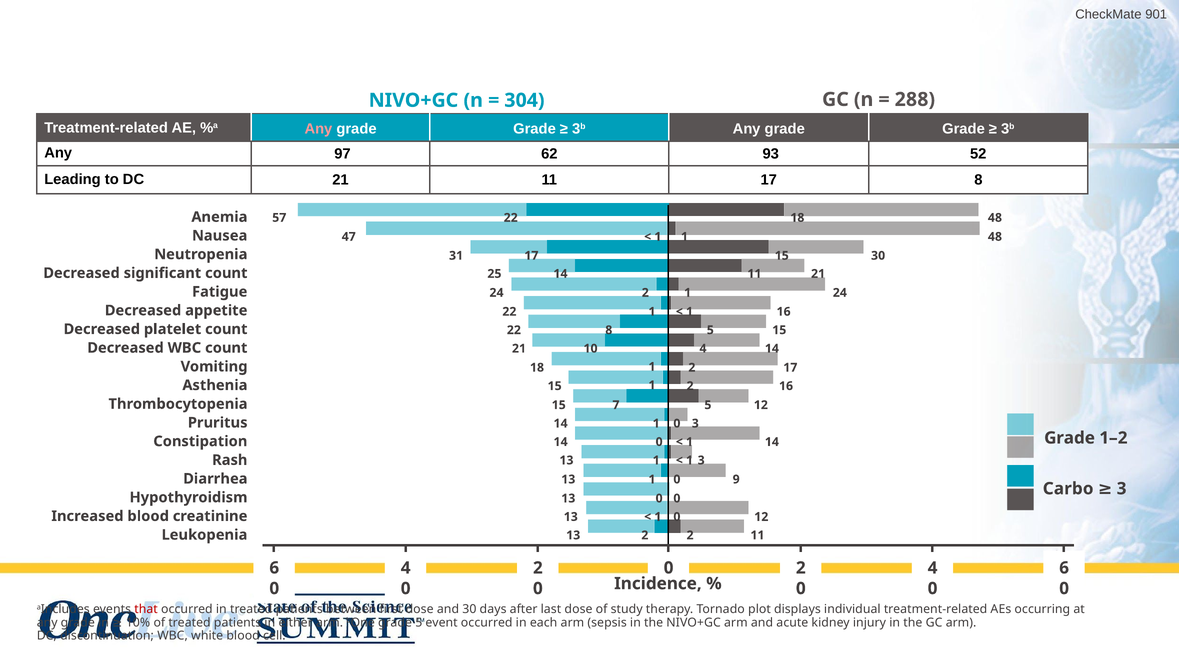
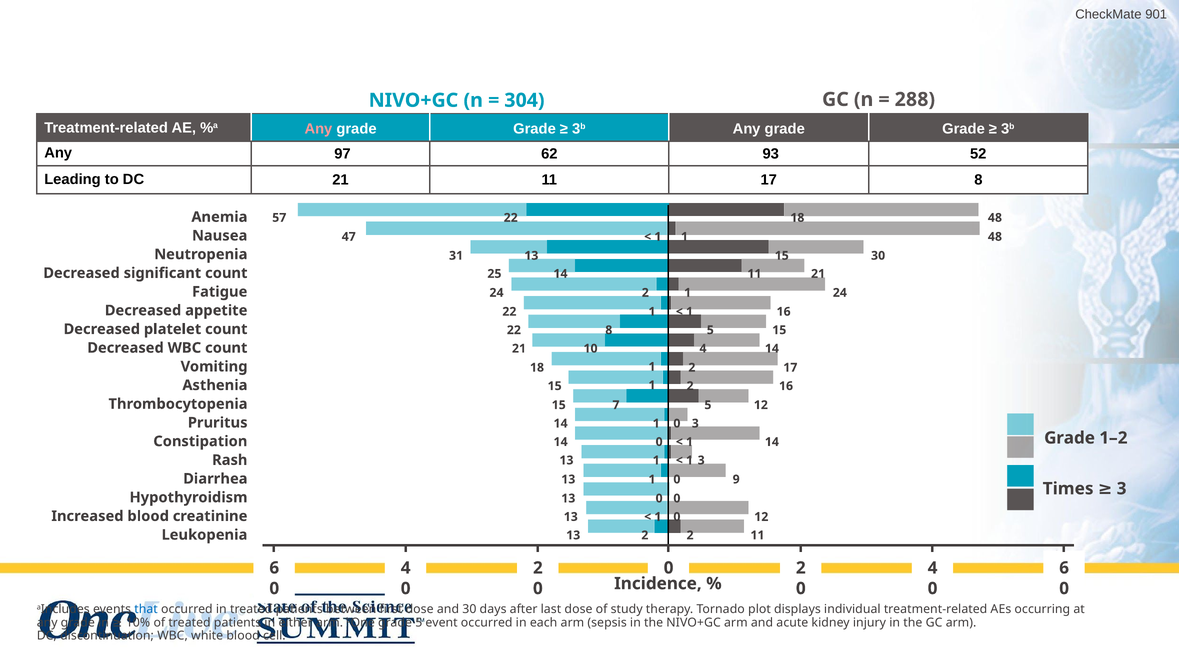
31 17: 17 -> 13 (531, 256)
Carbo: Carbo -> Times (1068, 488)
that colour: red -> blue (146, 609)
